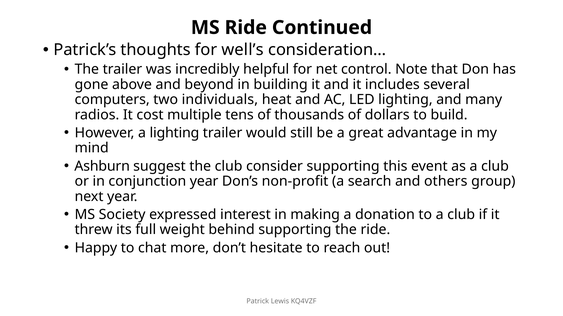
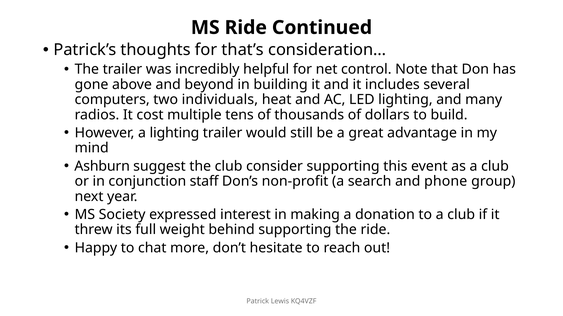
well’s: well’s -> that’s (243, 50)
conjunction year: year -> staff (204, 182)
others: others -> phone (446, 182)
